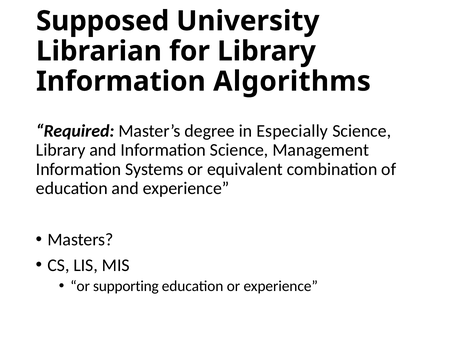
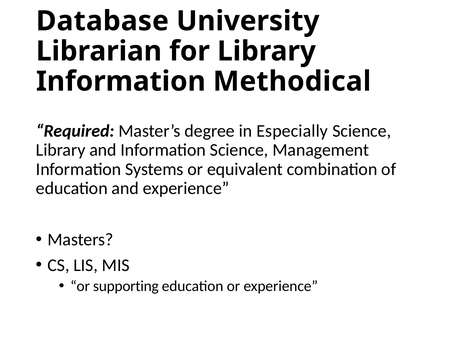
Supposed: Supposed -> Database (102, 21)
Algorithms: Algorithms -> Methodical (292, 81)
